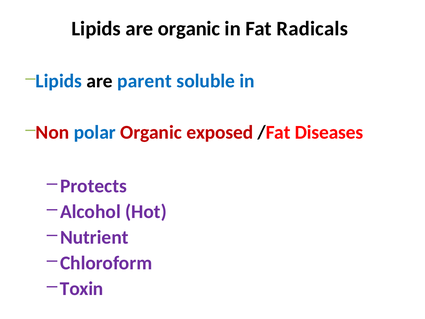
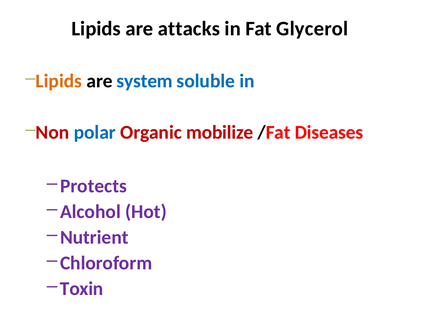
are organic: organic -> attacks (189, 29)
Radicals: Radicals -> Glycerol (312, 29)
Lipids colour: blue -> orange (59, 81)
parent: parent -> system (145, 81)
exposed: exposed -> mobilize (220, 132)
